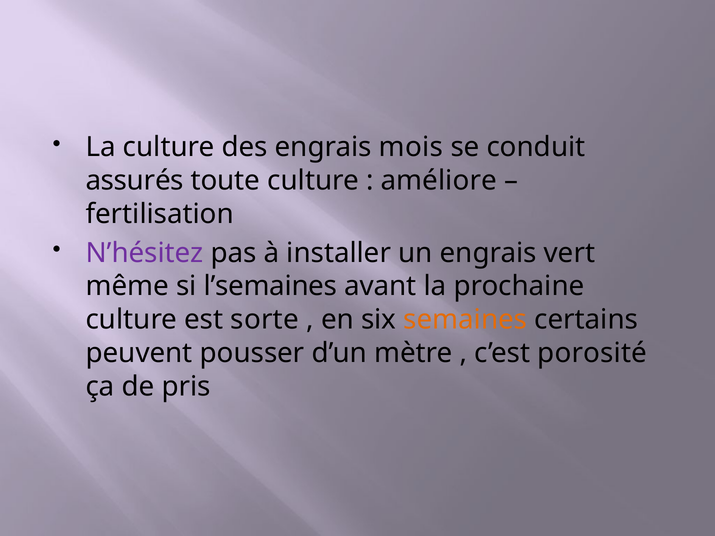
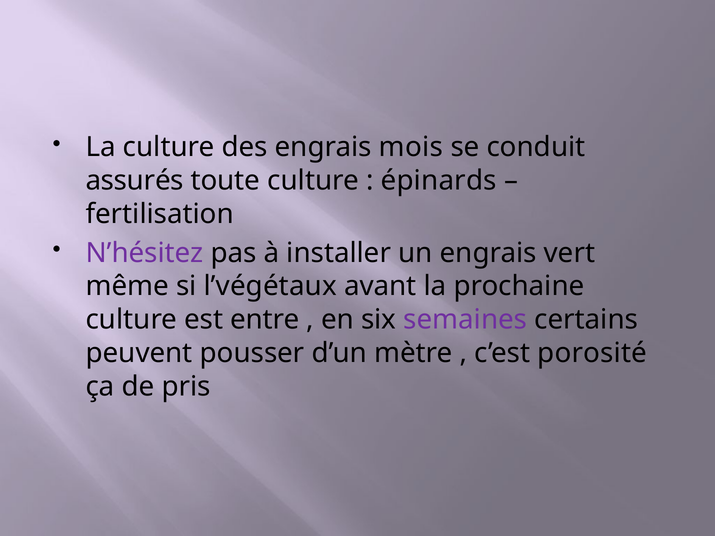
améliore: améliore -> épinards (439, 181)
l’semaines: l’semaines -> l’végétaux (270, 286)
sorte: sorte -> entre (265, 320)
semaines colour: orange -> purple (465, 320)
